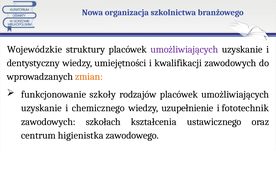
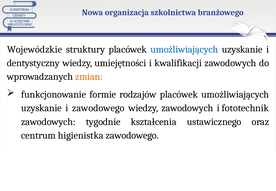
umożliwiających colour: purple -> blue (184, 49)
szkoły: szkoły -> formie (103, 95)
i chemicznego: chemicznego -> zawodowego (98, 108)
wiedzy uzupełnienie: uzupełnienie -> zawodowych (187, 108)
szkołach: szkołach -> tygodnie (103, 122)
